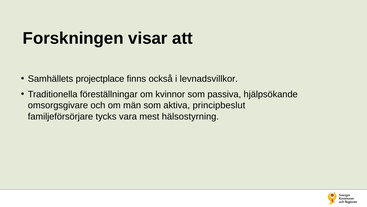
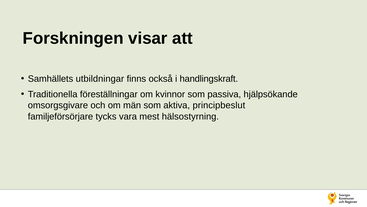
projectplace: projectplace -> utbildningar (100, 79)
levnadsvillkor: levnadsvillkor -> handlingskraft (209, 79)
